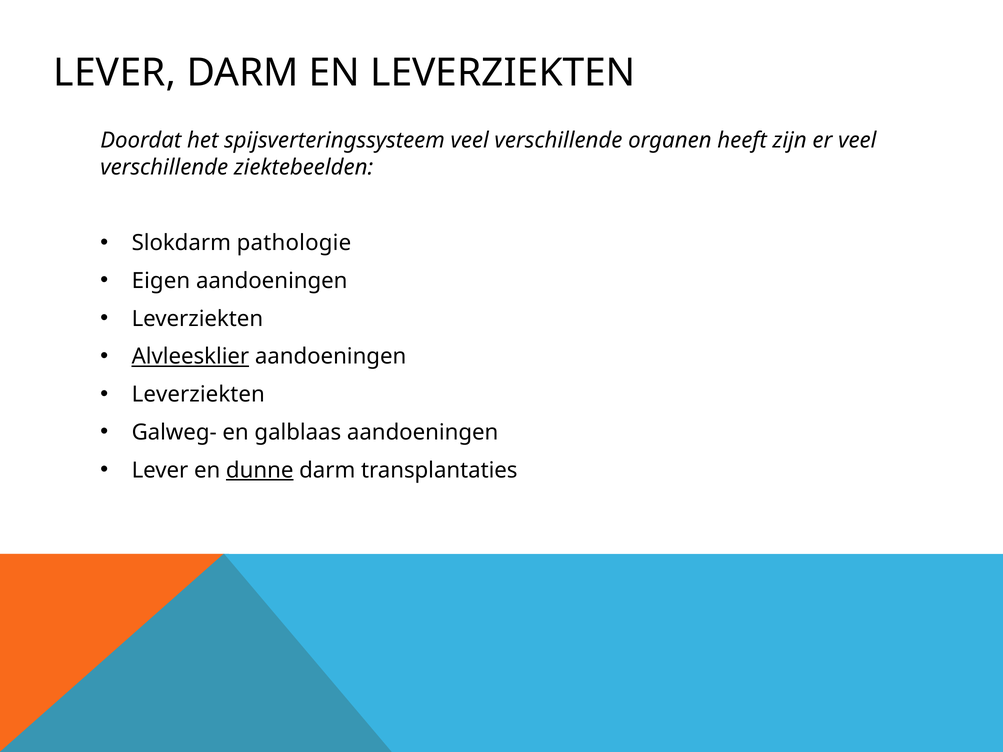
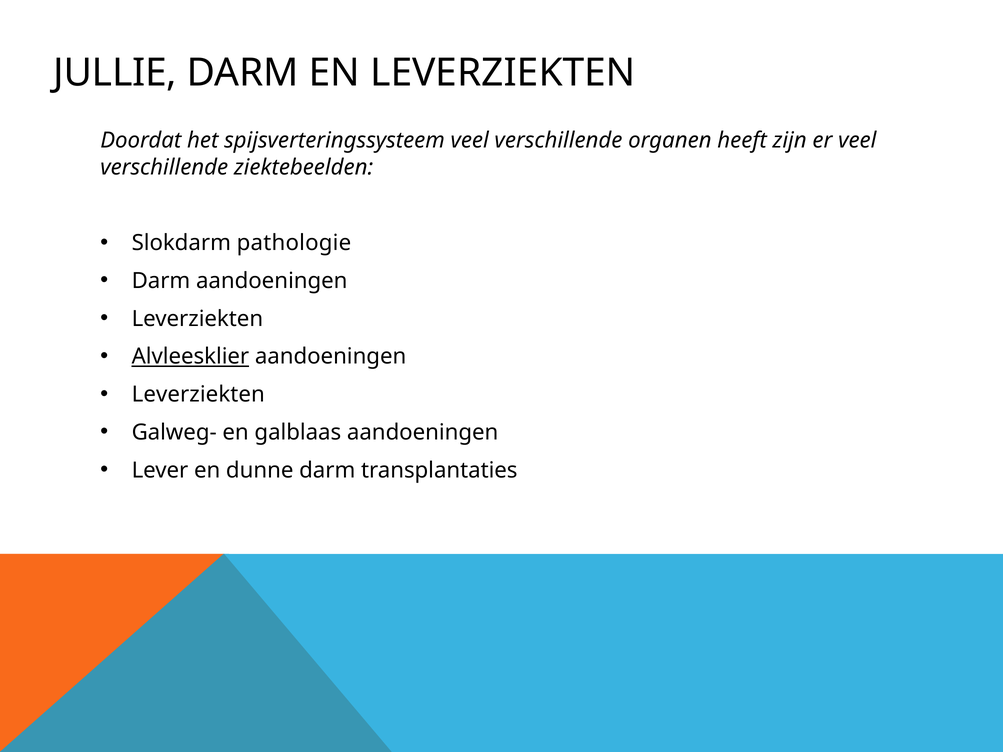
LEVER: LEVER -> JULLIE (115, 73)
Eigen: Eigen -> Darm (161, 281)
dunne underline: present -> none (260, 470)
